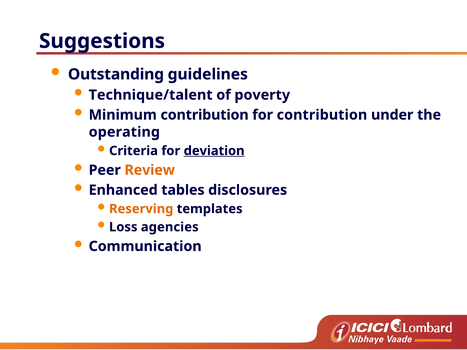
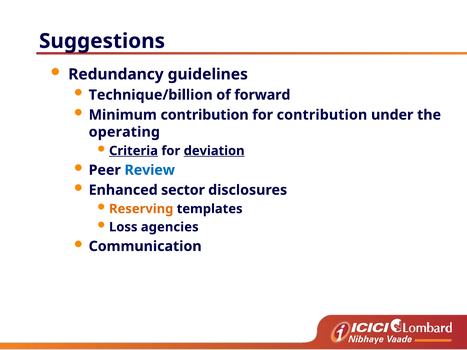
Outstanding: Outstanding -> Redundancy (116, 74)
Technique/talent: Technique/talent -> Technique/billion (151, 95)
poverty: poverty -> forward (262, 95)
Criteria underline: none -> present (133, 151)
Review colour: orange -> blue (150, 170)
tables: tables -> sector (183, 190)
